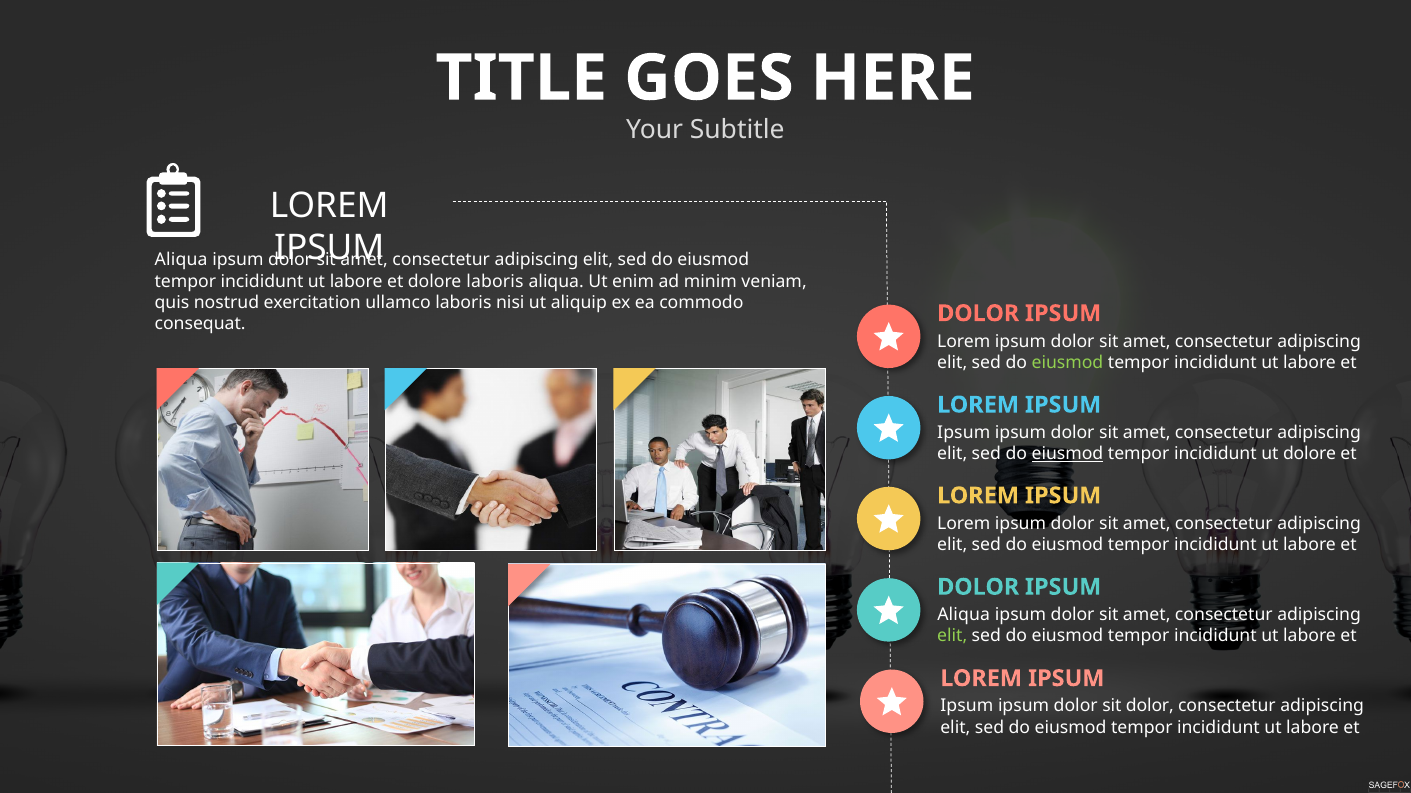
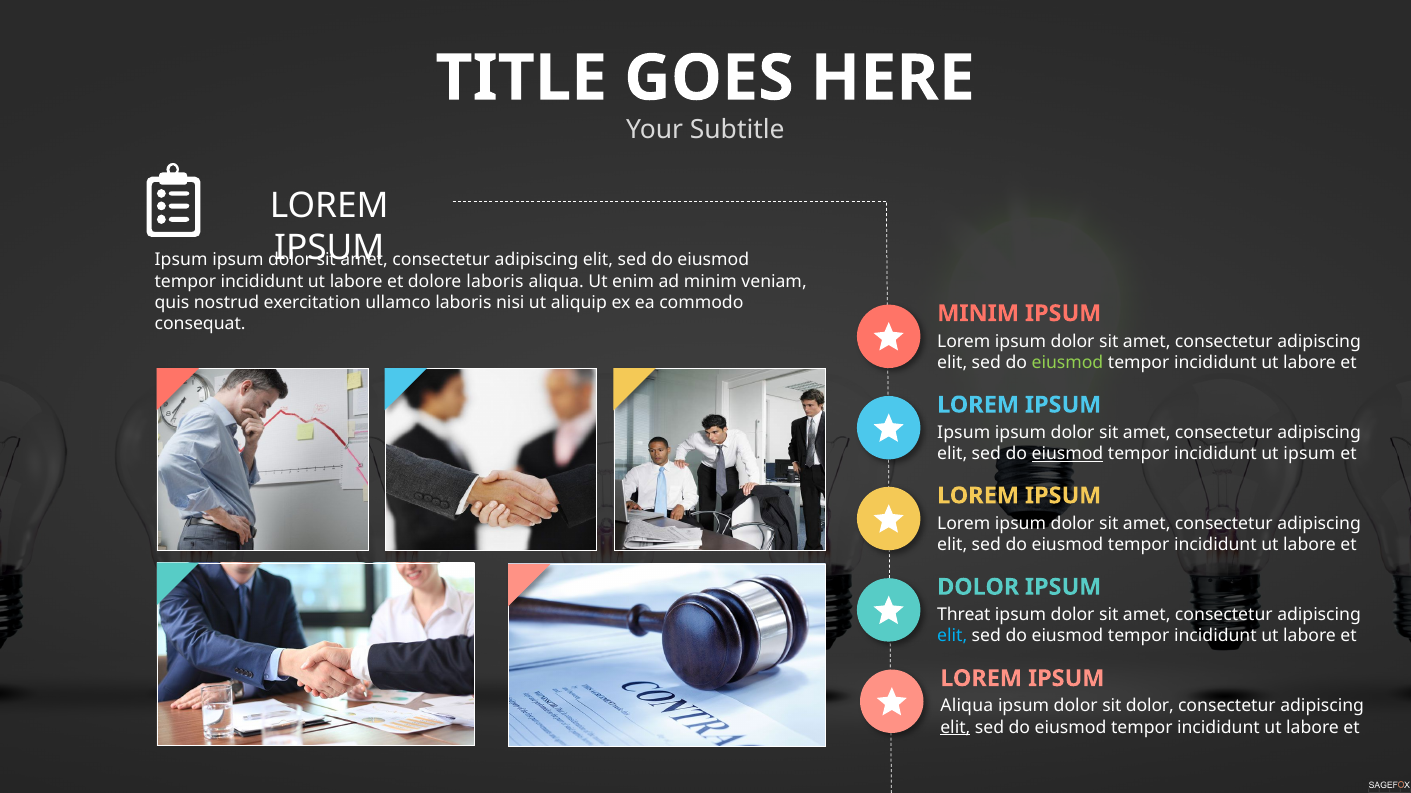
Aliqua: Aliqua -> Ipsum (181, 260)
DOLOR: DOLOR -> MINIM (978, 314)
ut dolore: dolore -> ipsum (1309, 454)
Aliqua: Aliqua -> Threat (964, 615)
elit colour: light green -> light blue (952, 636)
Ipsum: Ipsum -> Aliqua (967, 707)
elit underline: none -> present (955, 728)
